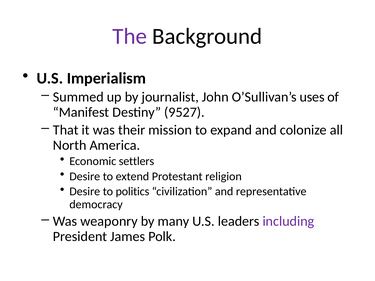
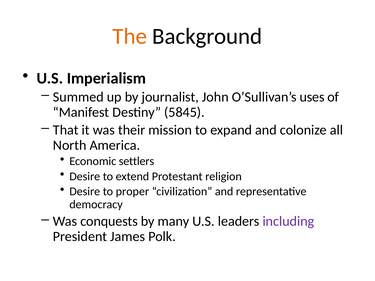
The colour: purple -> orange (130, 36)
9527: 9527 -> 5845 (184, 112)
politics: politics -> proper (132, 192)
weaponry: weaponry -> conquests (109, 222)
